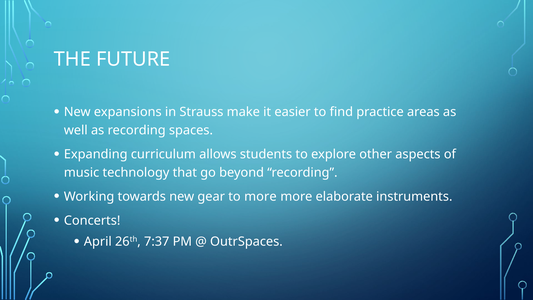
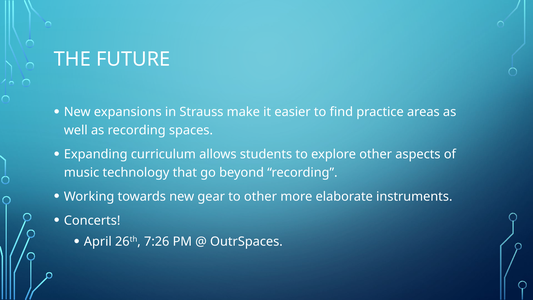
to more: more -> other (260, 197)
7:37: 7:37 -> 7:26 (157, 242)
